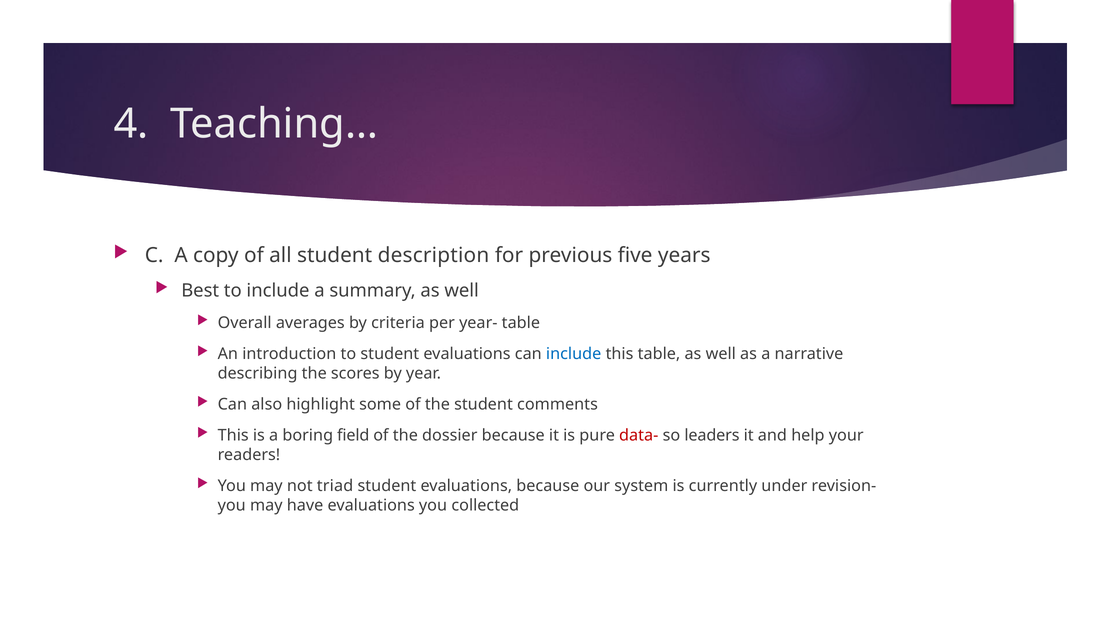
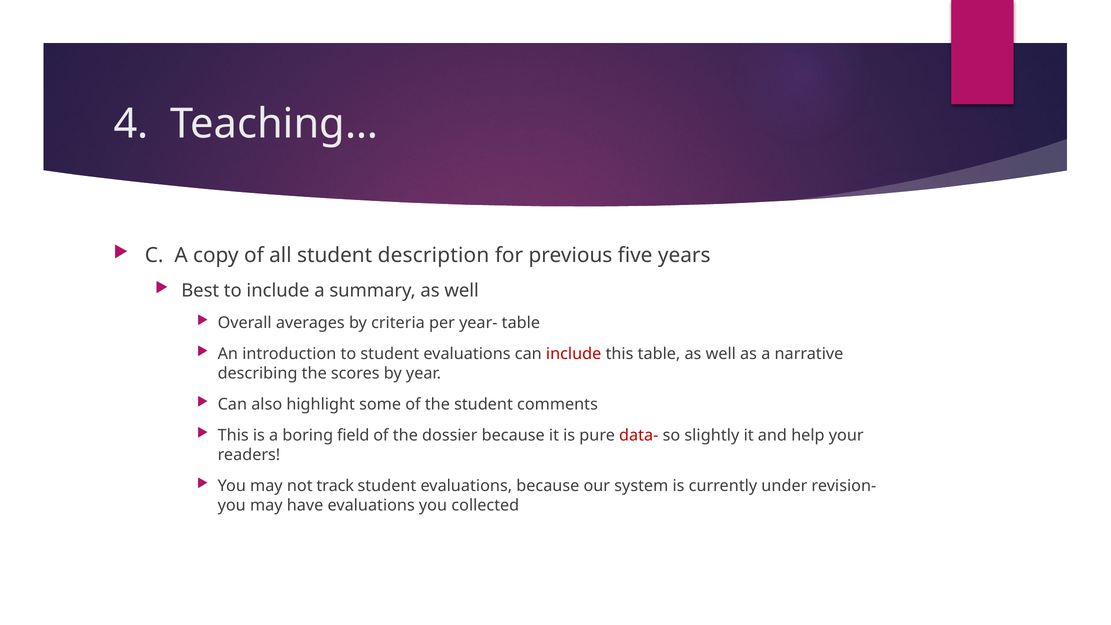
include colour: blue -> red (574, 354)
leaders: leaders -> slightly (712, 435)
triad: triad -> track (335, 486)
